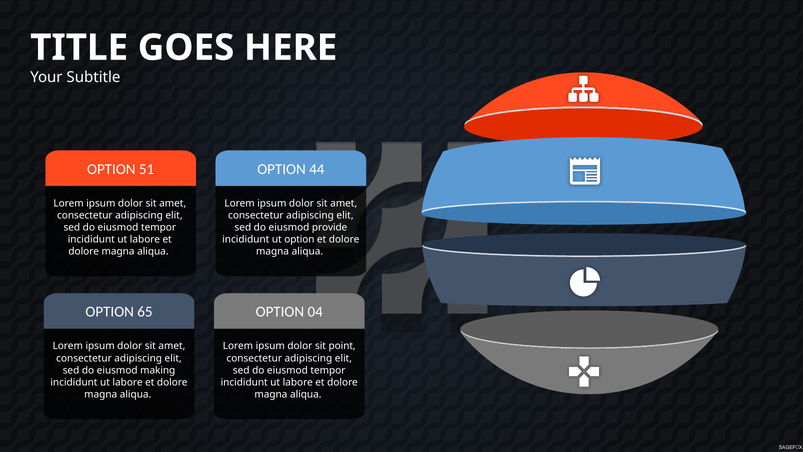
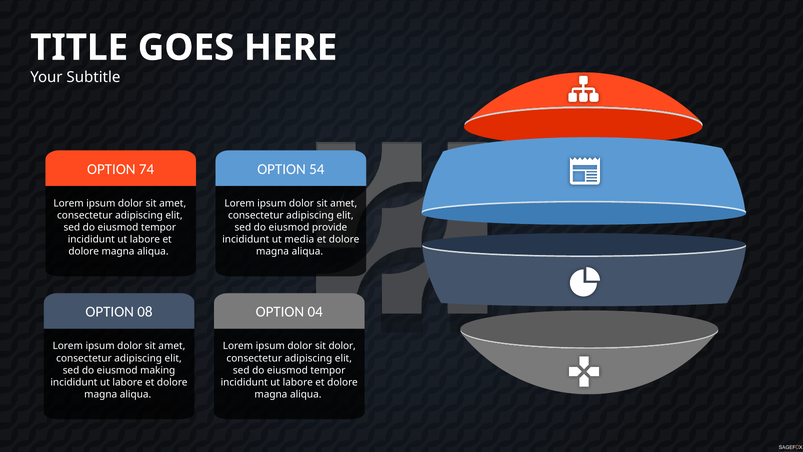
51: 51 -> 74 (147, 169)
44: 44 -> 54 (317, 169)
ut option: option -> media (299, 239)
65: 65 -> 08 (145, 312)
sit point: point -> dolor (342, 346)
